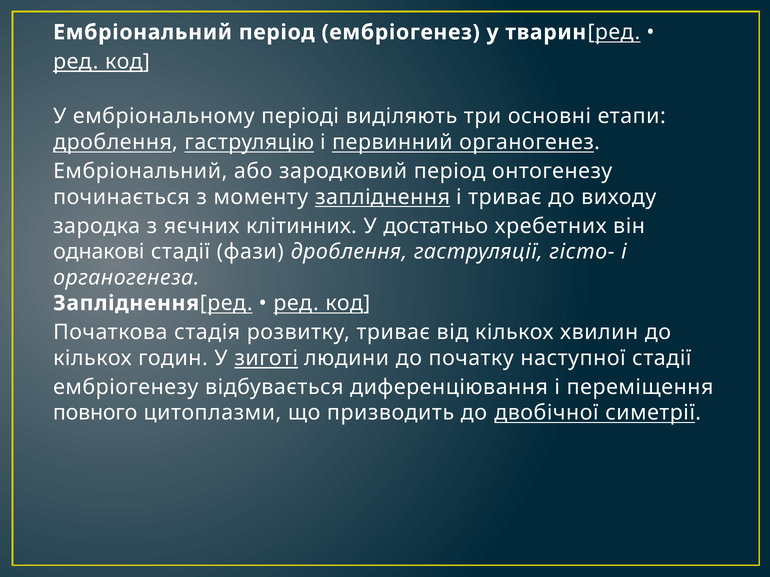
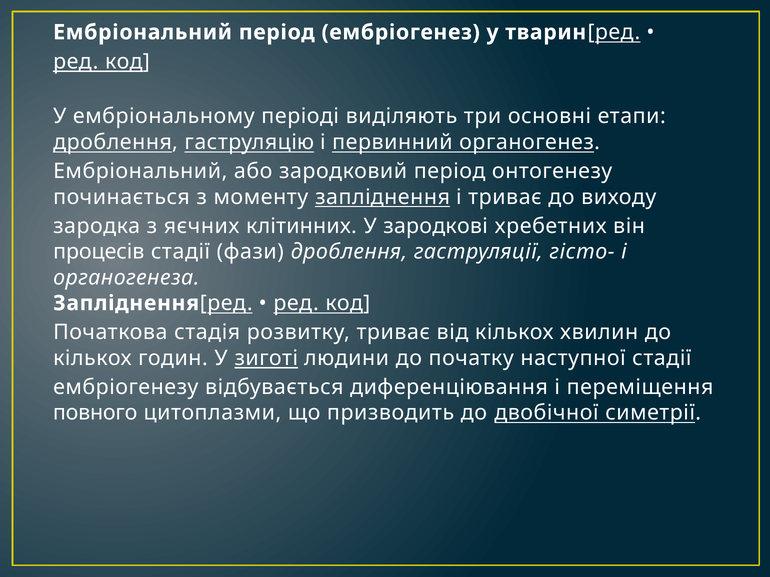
достатньо: достатньо -> зародкові (436, 226)
однакові: однакові -> процесів (99, 252)
